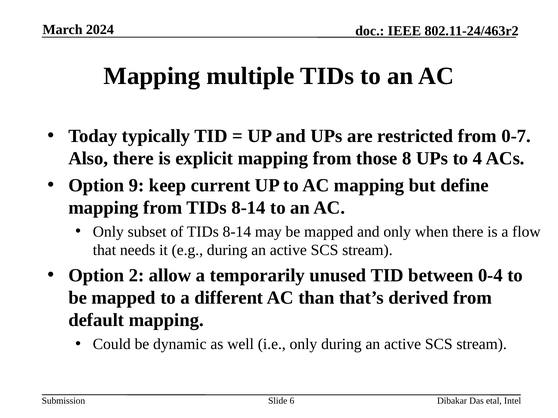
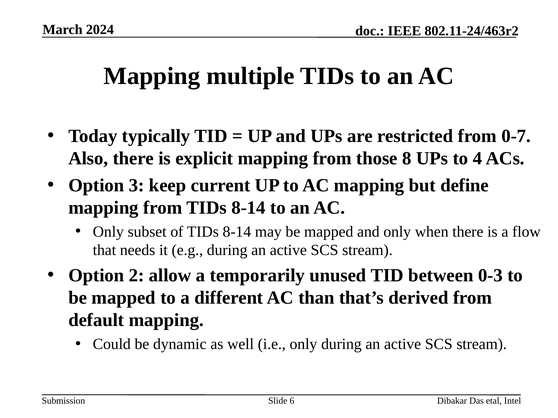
9: 9 -> 3 (137, 185)
0-4: 0-4 -> 0-3 (490, 276)
